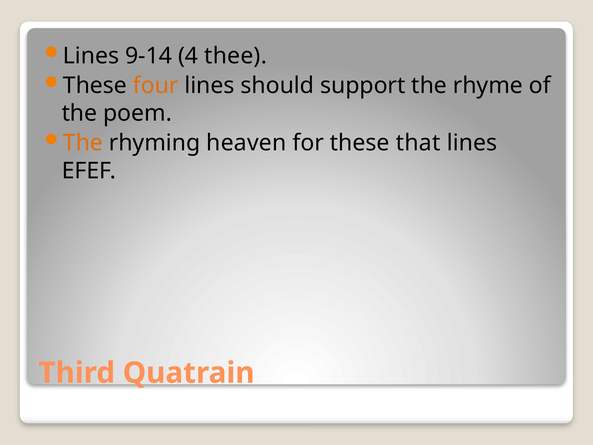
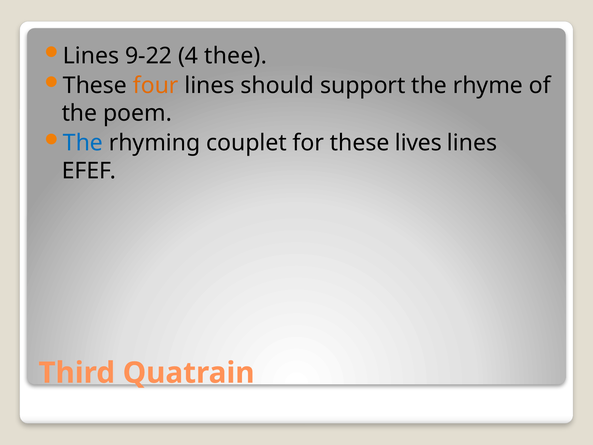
9-14: 9-14 -> 9-22 (149, 56)
The colour: orange -> blue (83, 143)
heaven: heaven -> couplet (246, 143)
that: that -> lives (418, 143)
